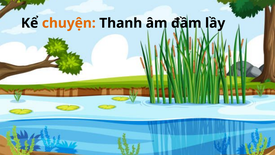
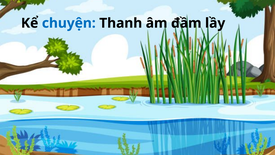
chuyện colour: orange -> blue (69, 23)
